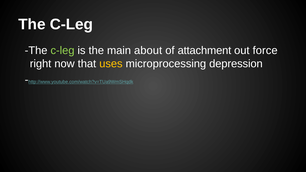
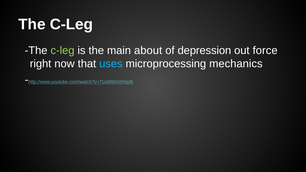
attachment: attachment -> depression (204, 51)
uses colour: yellow -> light blue (111, 64)
depression: depression -> mechanics (236, 64)
